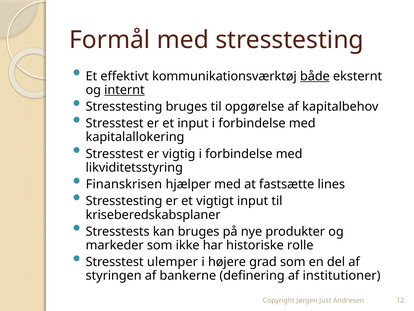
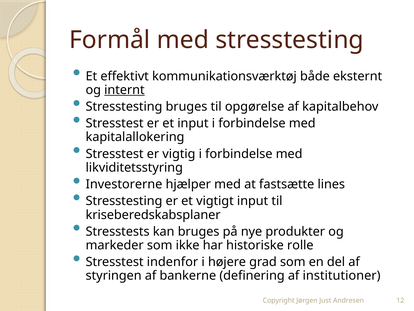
både underline: present -> none (315, 76)
Finanskrisen: Finanskrisen -> Investorerne (124, 184)
ulemper: ulemper -> indenfor (173, 262)
